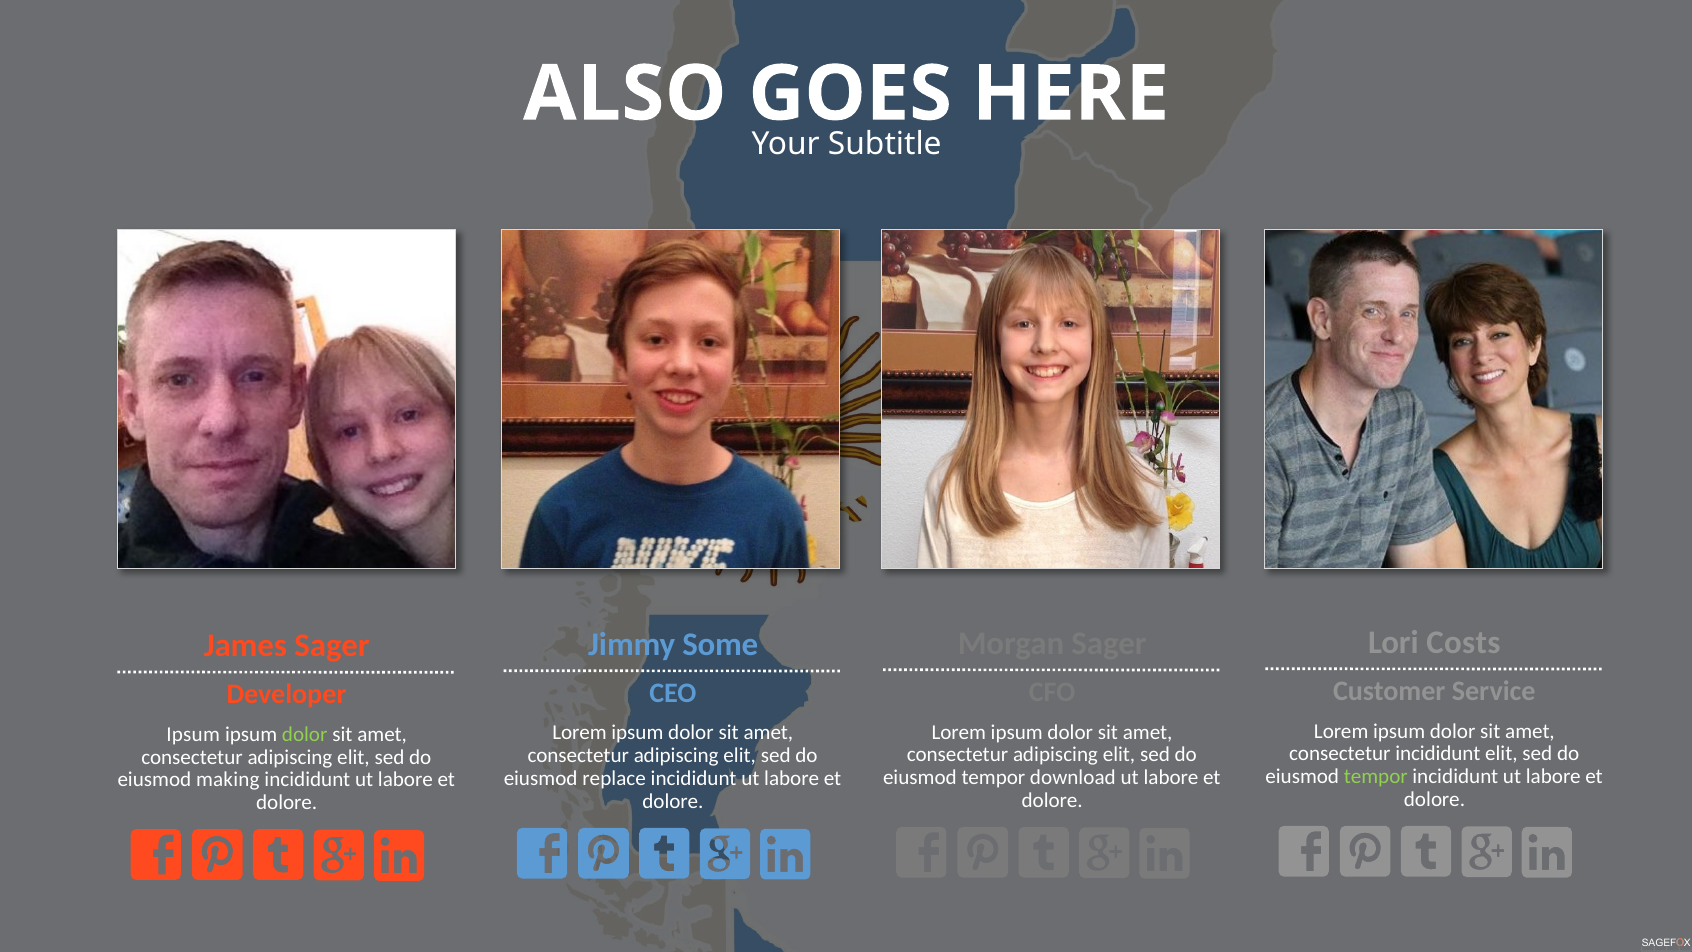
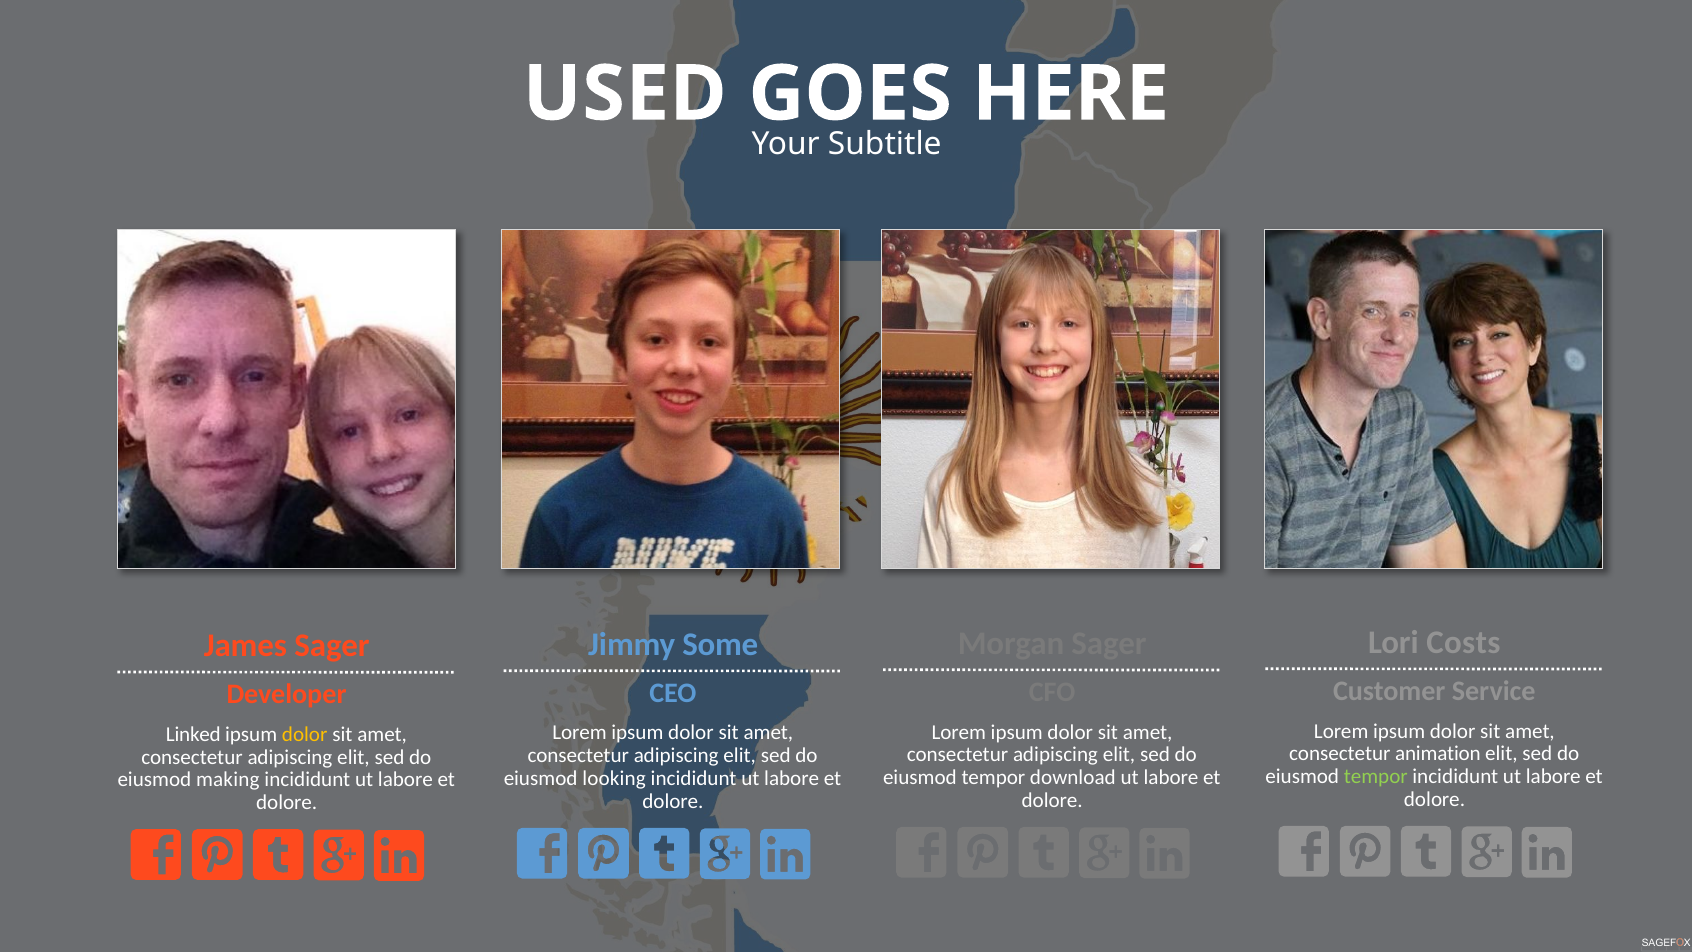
ALSO: ALSO -> USED (625, 94)
Ipsum: Ipsum -> Linked (193, 734)
dolor colour: light green -> yellow (305, 734)
consectetur incididunt: incididunt -> animation (1438, 754)
replace: replace -> looking (614, 778)
